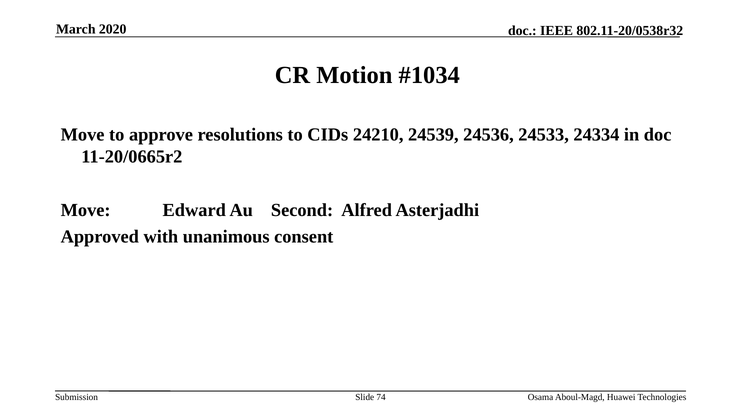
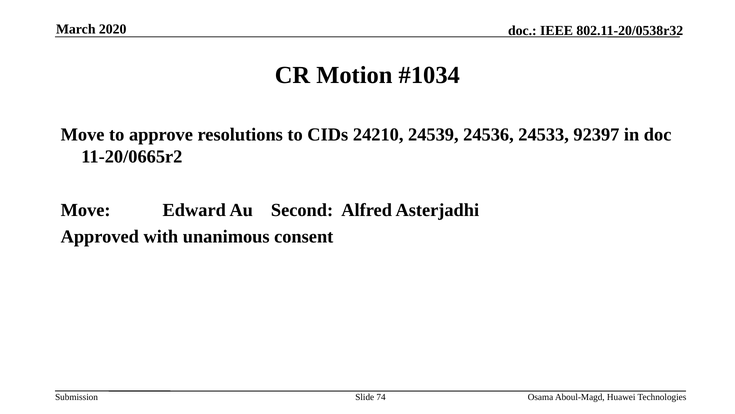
24334: 24334 -> 92397 (596, 135)
